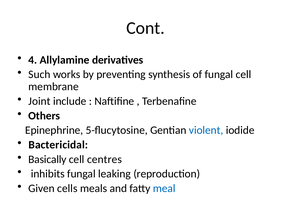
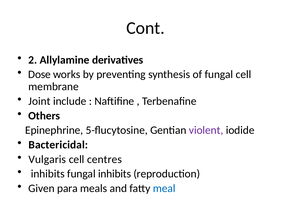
4: 4 -> 2 (33, 60)
Such: Such -> Dose (39, 75)
violent colour: blue -> purple (206, 130)
Basically: Basically -> Vulgaris (47, 159)
fungal leaking: leaking -> inhibits (115, 174)
cells: cells -> para (67, 189)
